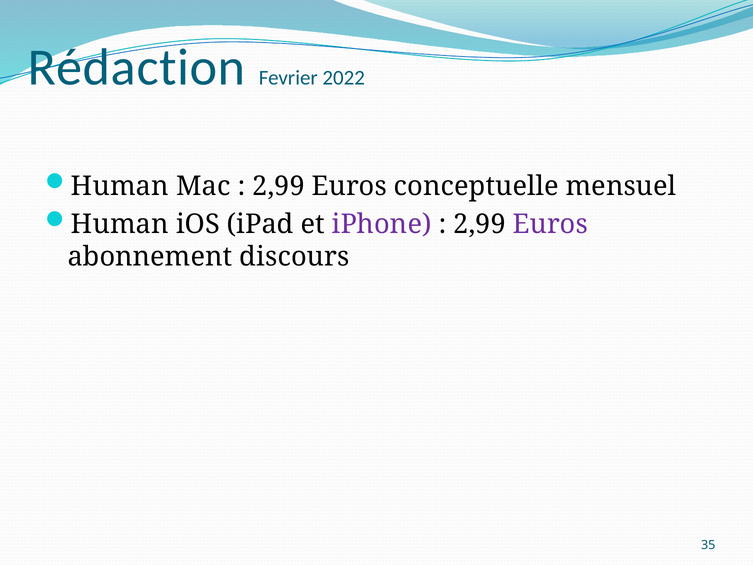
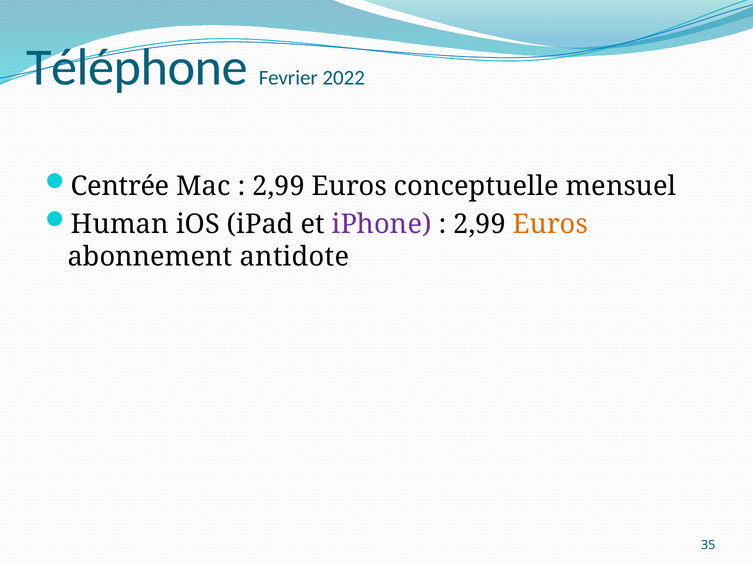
Rédaction: Rédaction -> Téléphone (137, 67)
Human: Human -> Centrée (120, 186)
Euros colour: purple -> orange (550, 224)
discours: discours -> antidote (294, 257)
